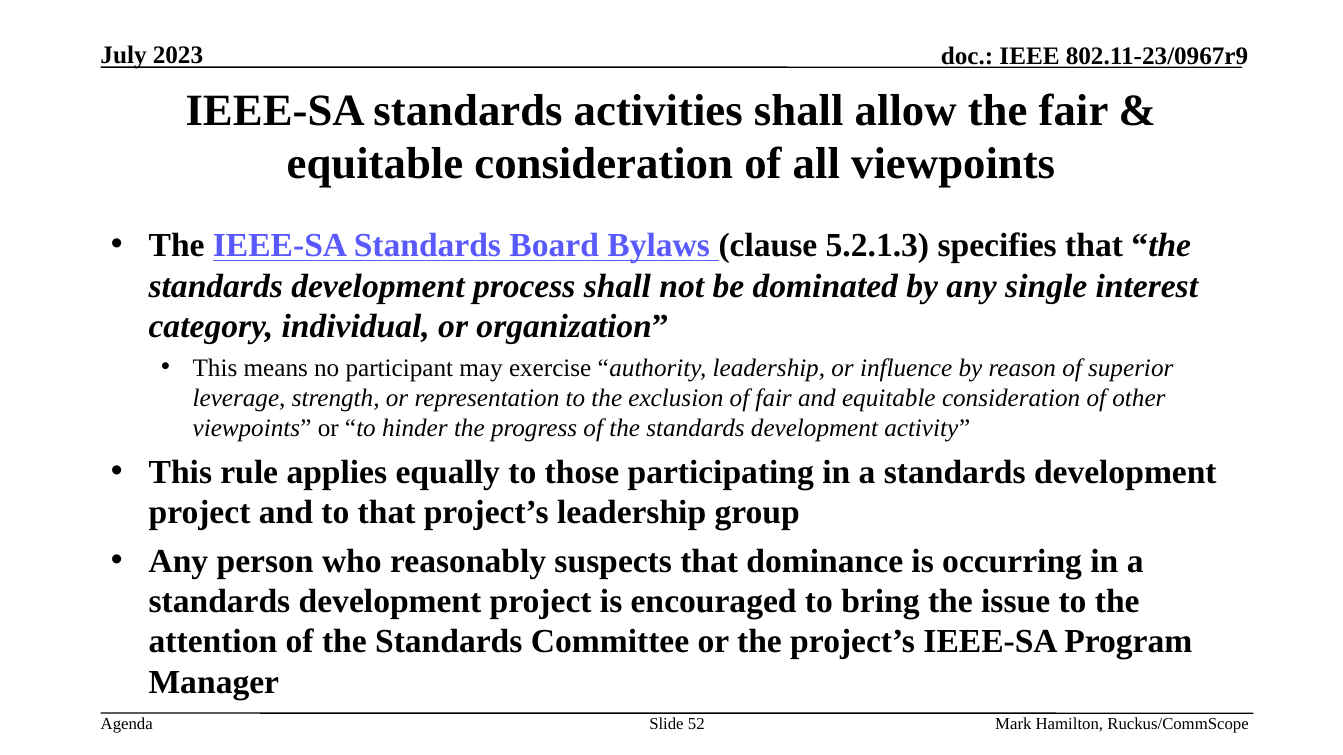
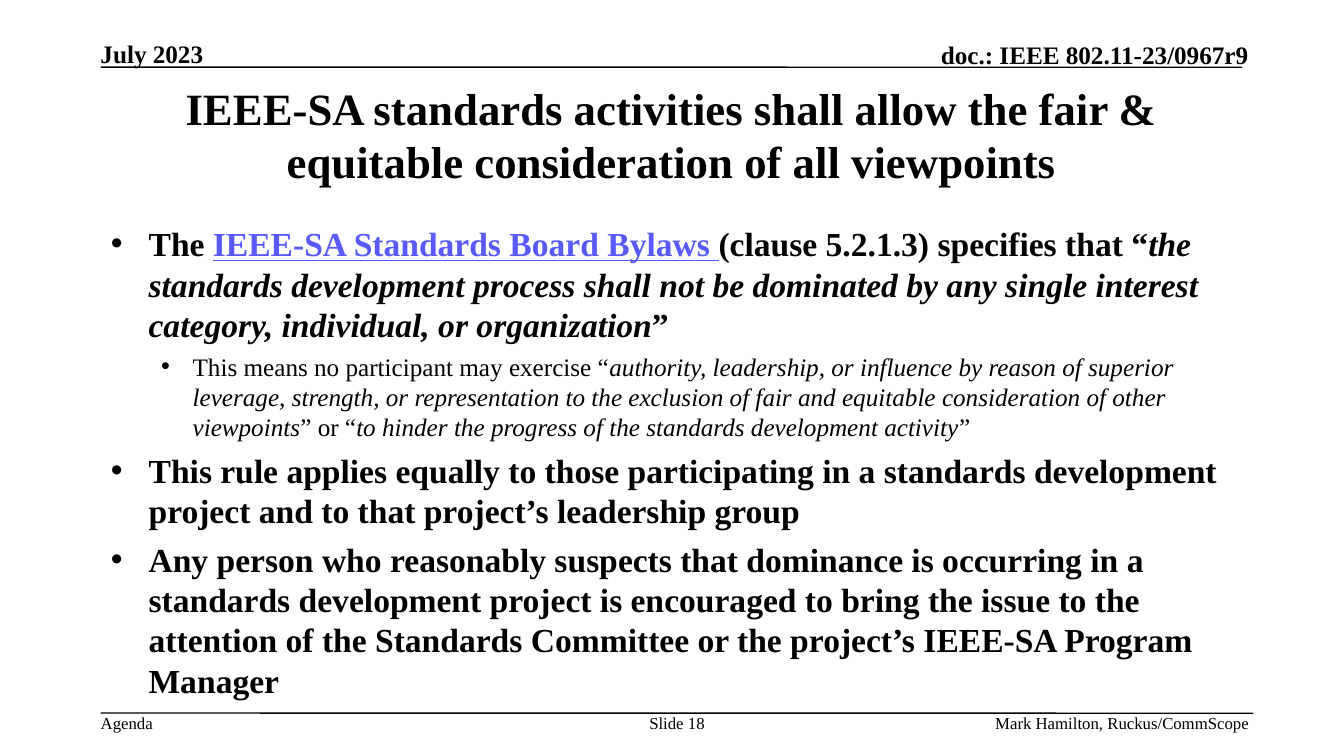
52: 52 -> 18 (696, 725)
